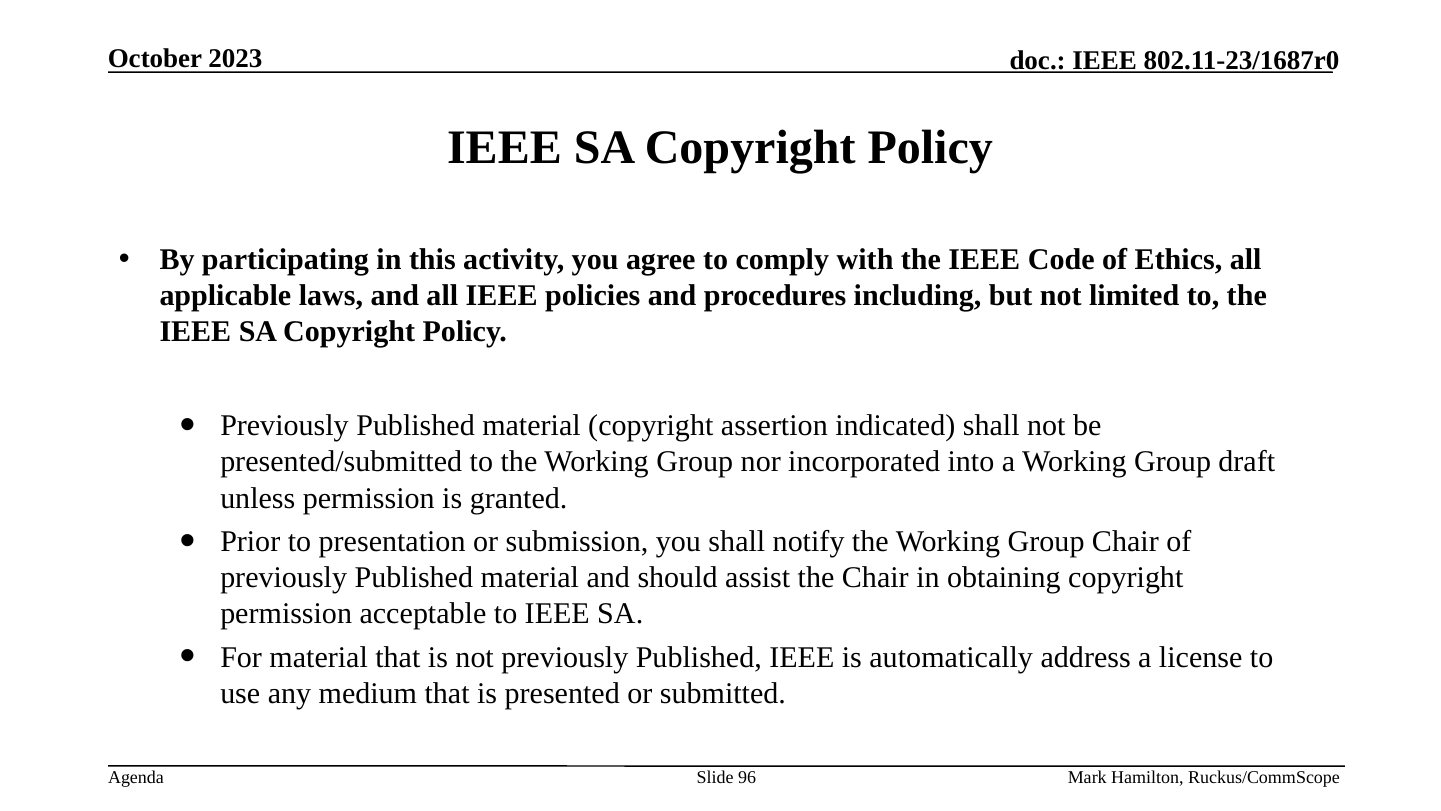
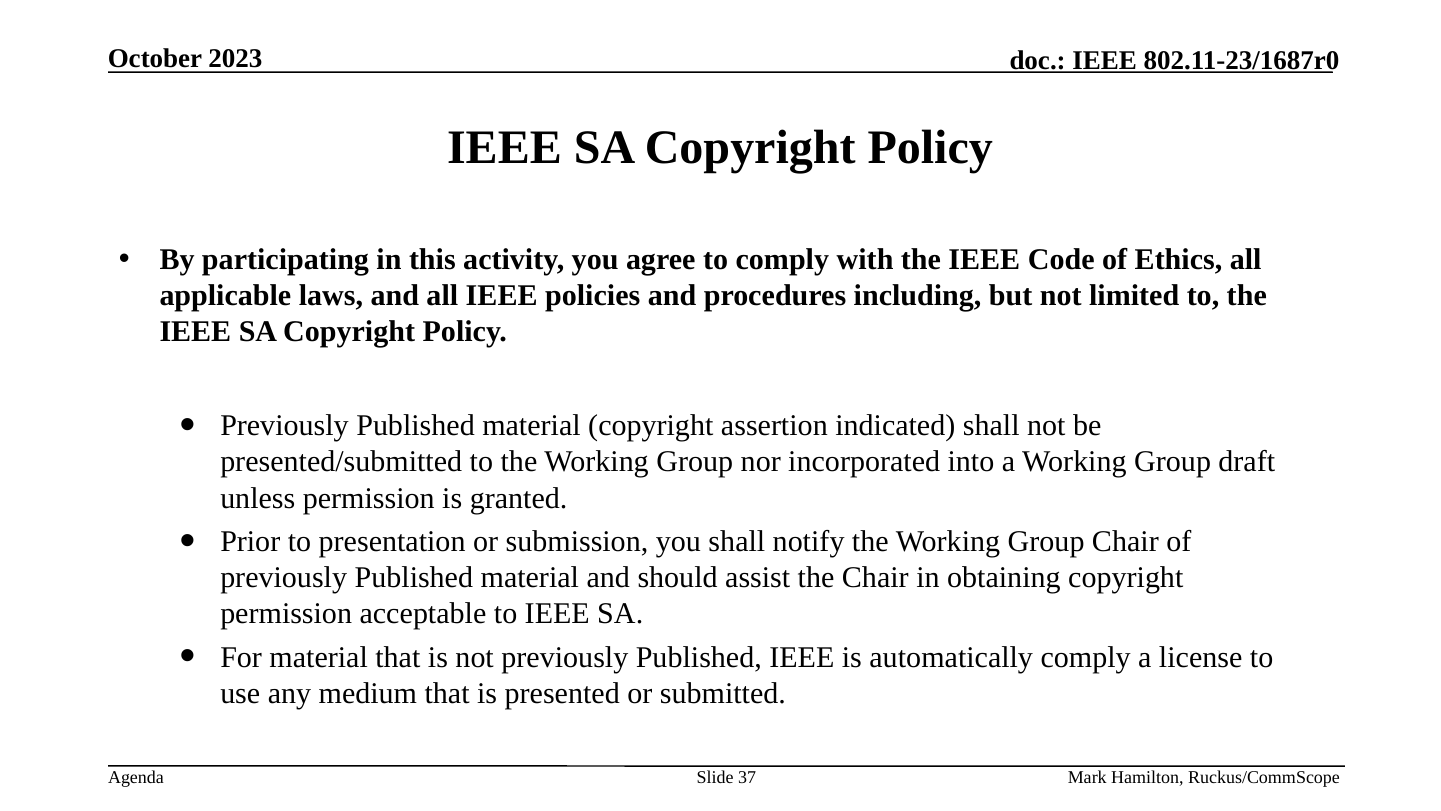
automatically address: address -> comply (1086, 657)
96: 96 -> 37 (747, 777)
